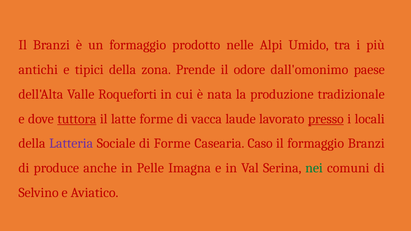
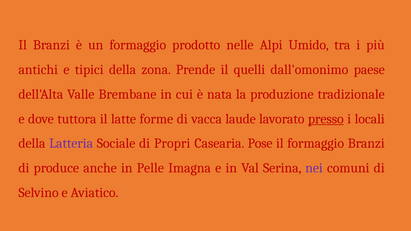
odore: odore -> quelli (249, 70)
Roqueforti: Roqueforti -> Brembane (127, 94)
tuttora underline: present -> none (77, 119)
di Forme: Forme -> Propri (172, 144)
Caso: Caso -> Pose (260, 144)
nei colour: green -> purple (314, 168)
